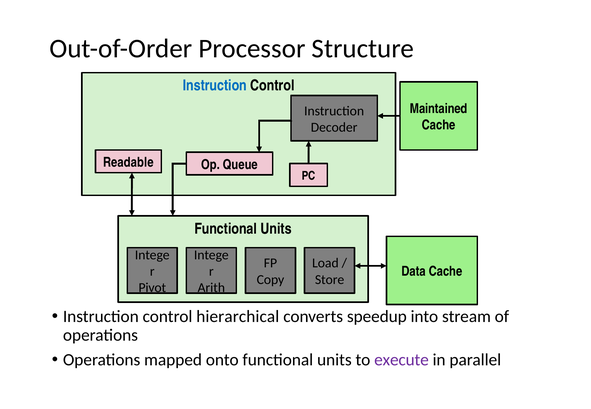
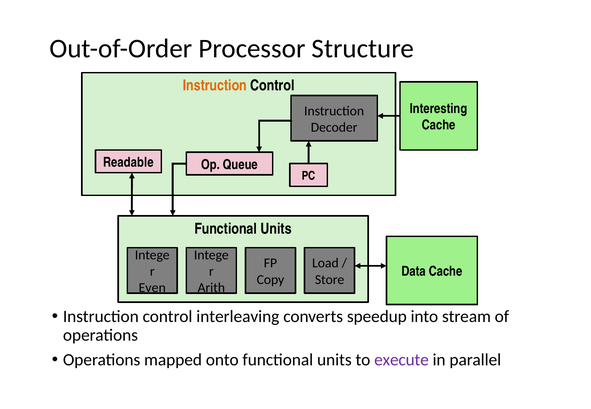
Instruction colour: blue -> orange (215, 86)
Maintained: Maintained -> Interesting (439, 109)
Pivot: Pivot -> Even (152, 288)
hierarchical: hierarchical -> interleaving (238, 317)
